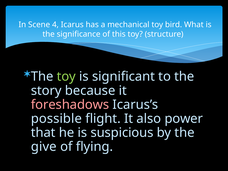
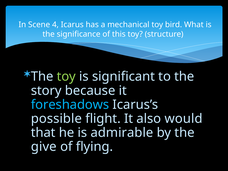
foreshadows colour: pink -> light blue (70, 105)
power: power -> would (184, 119)
suspicious: suspicious -> admirable (122, 133)
